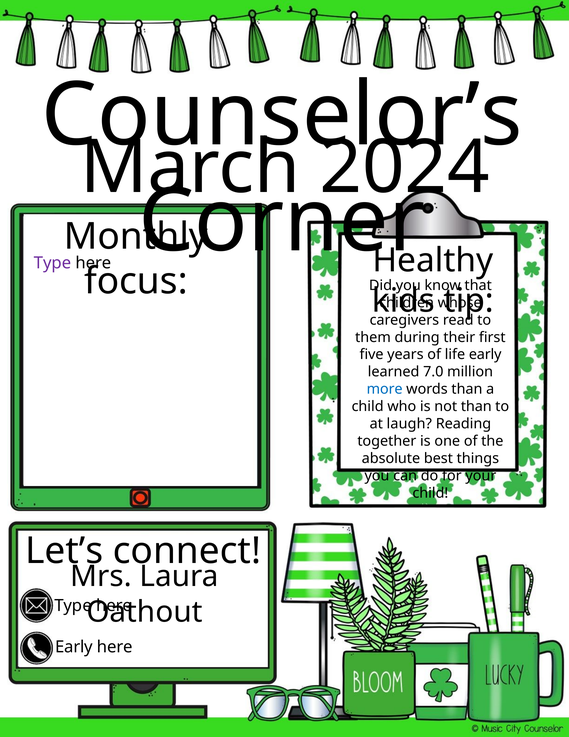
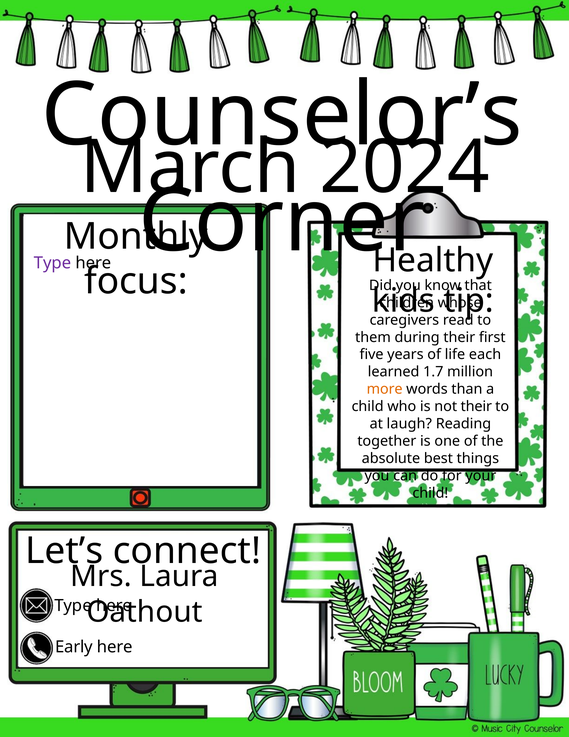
life early: early -> each (485, 354)
7.0: 7.0 -> 1.7 (433, 372)
more colour: blue -> orange (385, 389)
not than: than -> their (476, 406)
